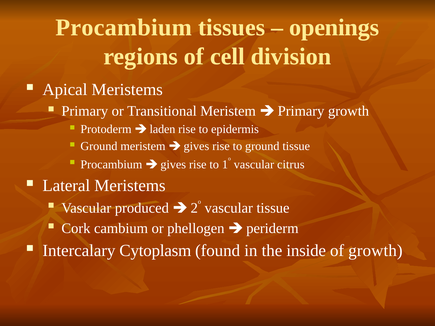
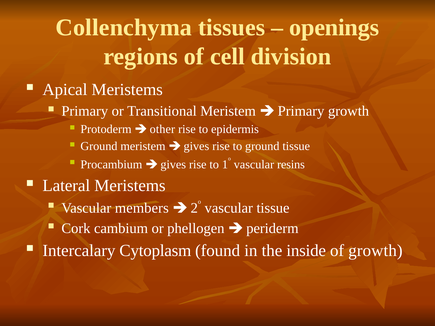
Procambium: Procambium -> Collenchyma (124, 28)
laden: laden -> other (162, 129)
citrus: citrus -> resins (291, 165)
produced: produced -> members (142, 208)
